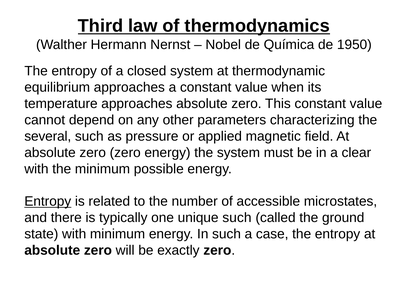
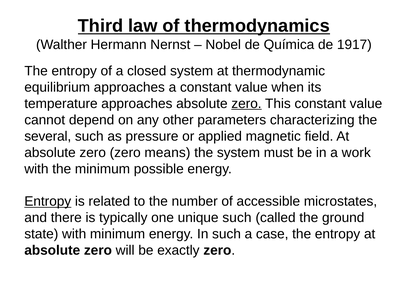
1950: 1950 -> 1917 (354, 45)
zero underline: none -> present (246, 104)
zero energy: energy -> means (167, 153)
clear: clear -> work (356, 153)
